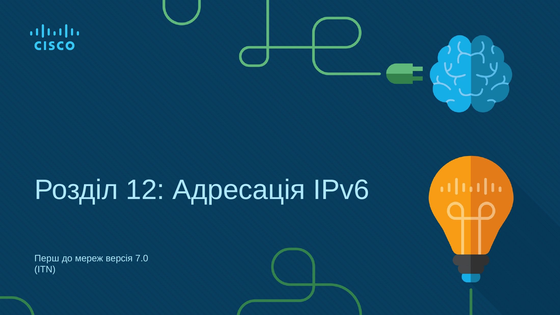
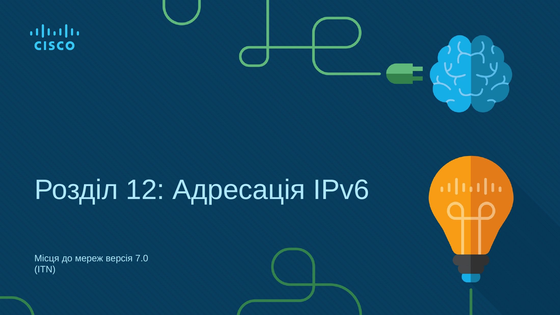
Перш: Перш -> Місця (47, 258)
